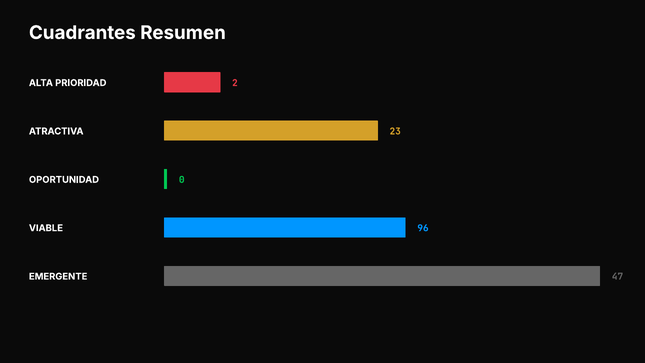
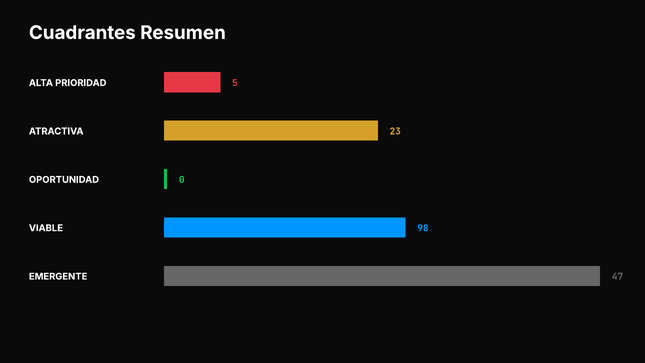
2: 2 -> 5 (235, 83)
96: 96 -> 98 (423, 228)
